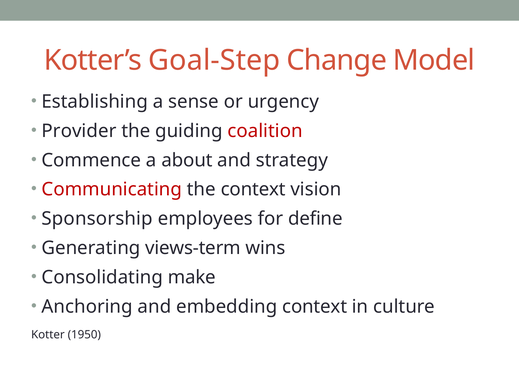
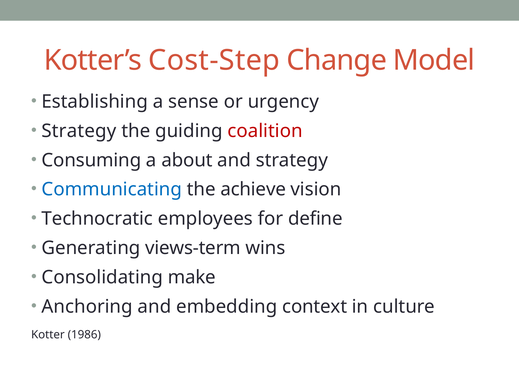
Goal-Step: Goal-Step -> Cost-Step (214, 60)
Provider: Provider -> Strategy (79, 131)
Commence: Commence -> Consuming (91, 160)
Communicating colour: red -> blue (112, 190)
the context: context -> achieve (253, 190)
Sponsorship: Sponsorship -> Technocratic (97, 219)
1950: 1950 -> 1986 (84, 335)
